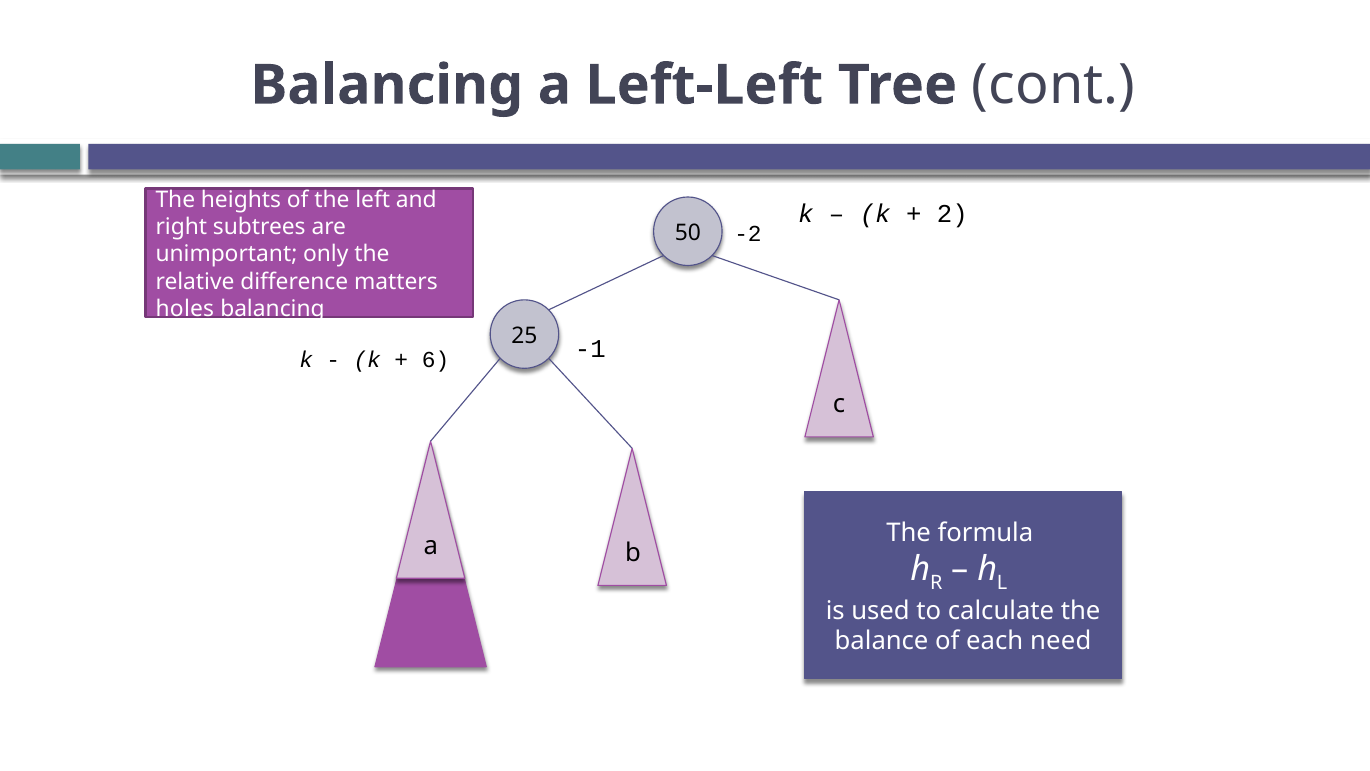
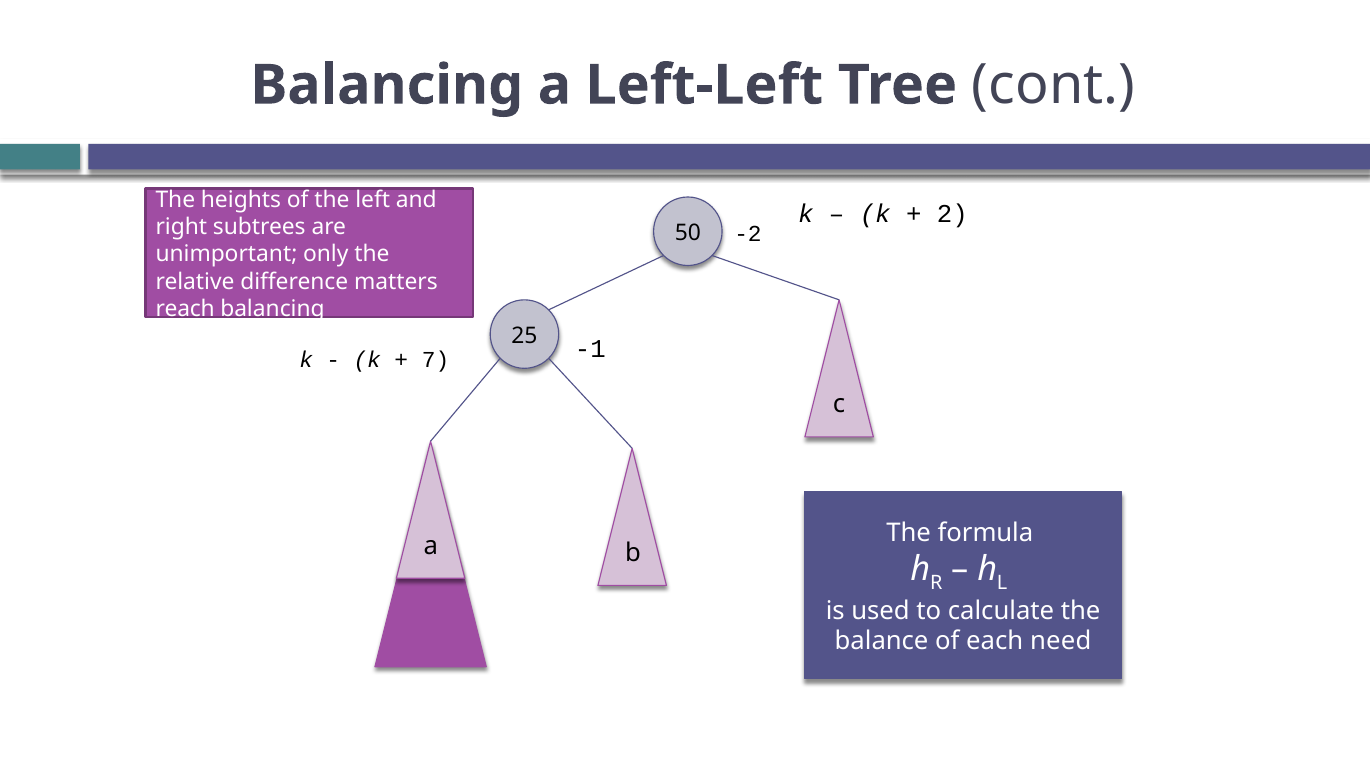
holes: holes -> reach (185, 309)
6: 6 -> 7 (436, 359)
